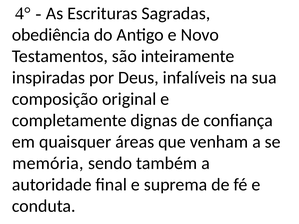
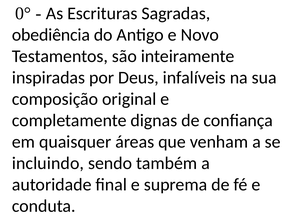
4°: 4° -> 0° (23, 13)
memória: memória -> incluindo (48, 163)
